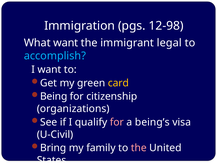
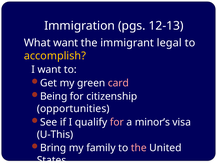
12-98: 12-98 -> 12-13 (166, 26)
accomplish colour: light blue -> yellow (55, 56)
card colour: yellow -> pink (118, 83)
organizations: organizations -> opportunities (73, 109)
being’s: being’s -> minor’s (152, 122)
U-Civil: U-Civil -> U-This (55, 134)
